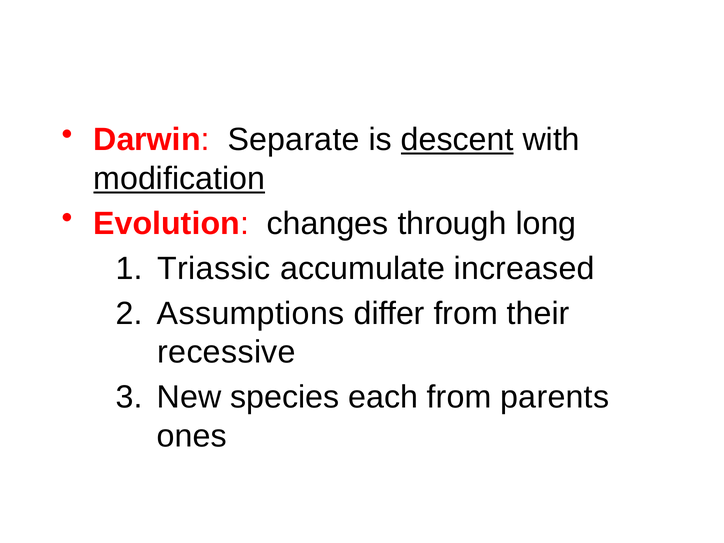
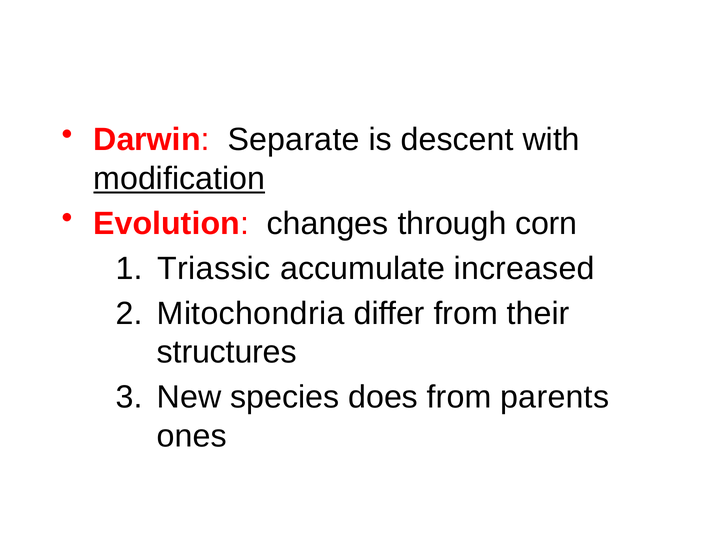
descent underline: present -> none (457, 140)
long: long -> corn (546, 224)
Assumptions: Assumptions -> Mitochondria (251, 314)
recessive: recessive -> structures (227, 352)
each: each -> does (383, 397)
